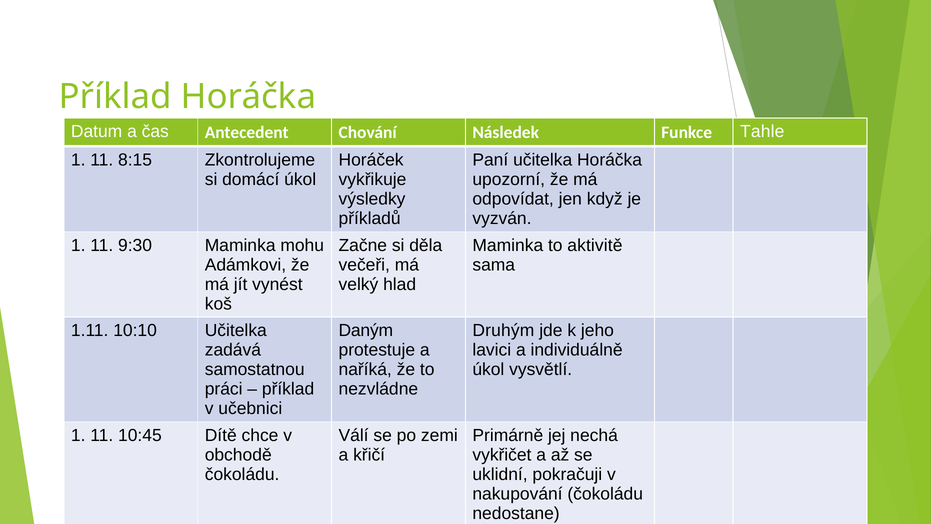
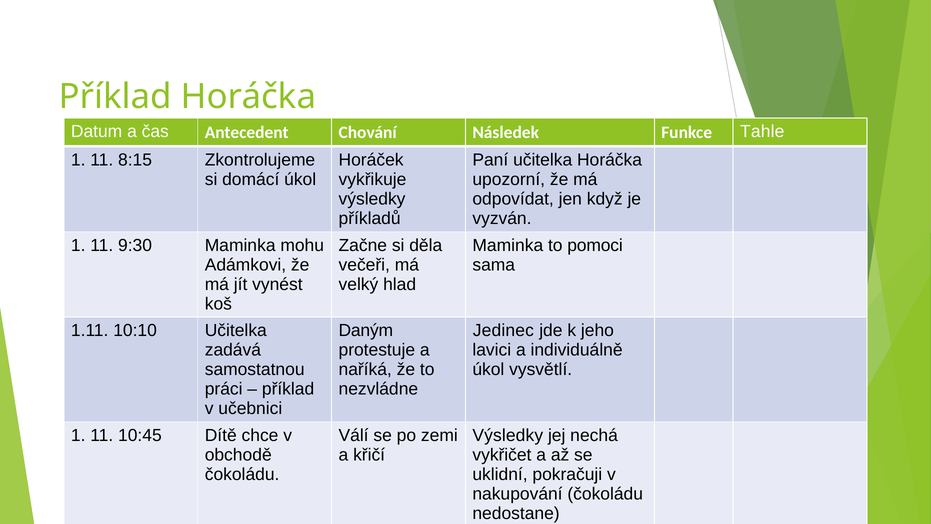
aktivitě: aktivitě -> pomoci (595, 245)
Druhým: Druhým -> Jedinec (503, 330)
Primárně: Primárně -> Výsledky (508, 435)
